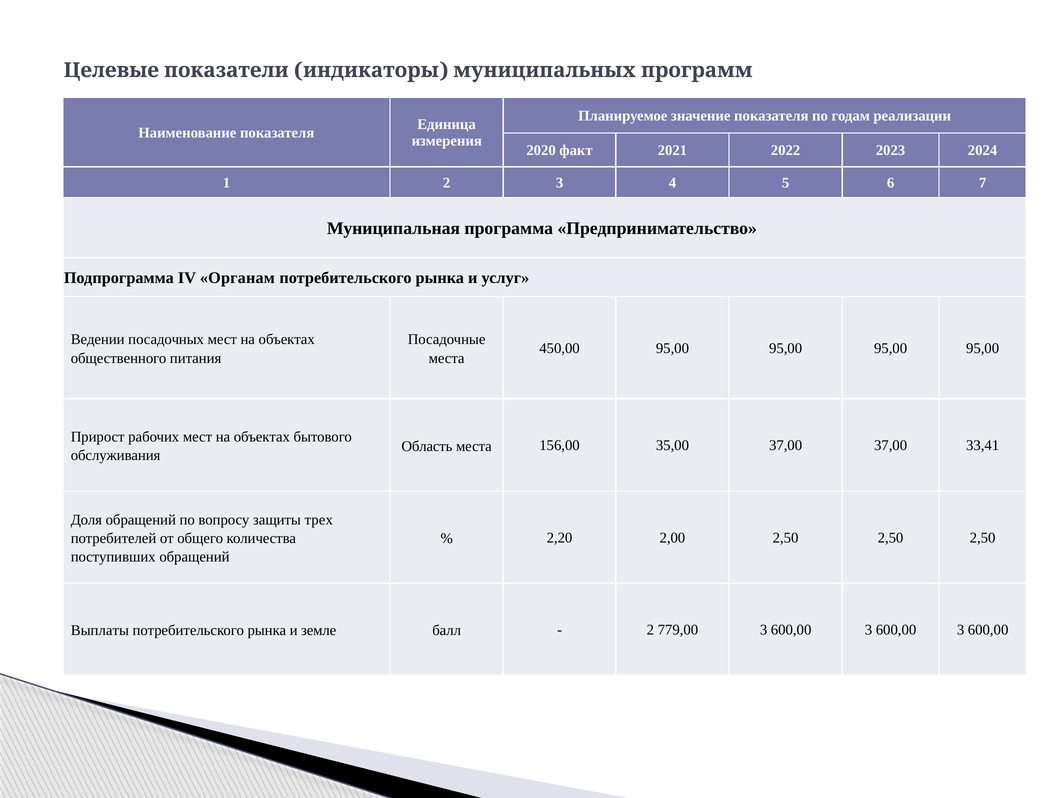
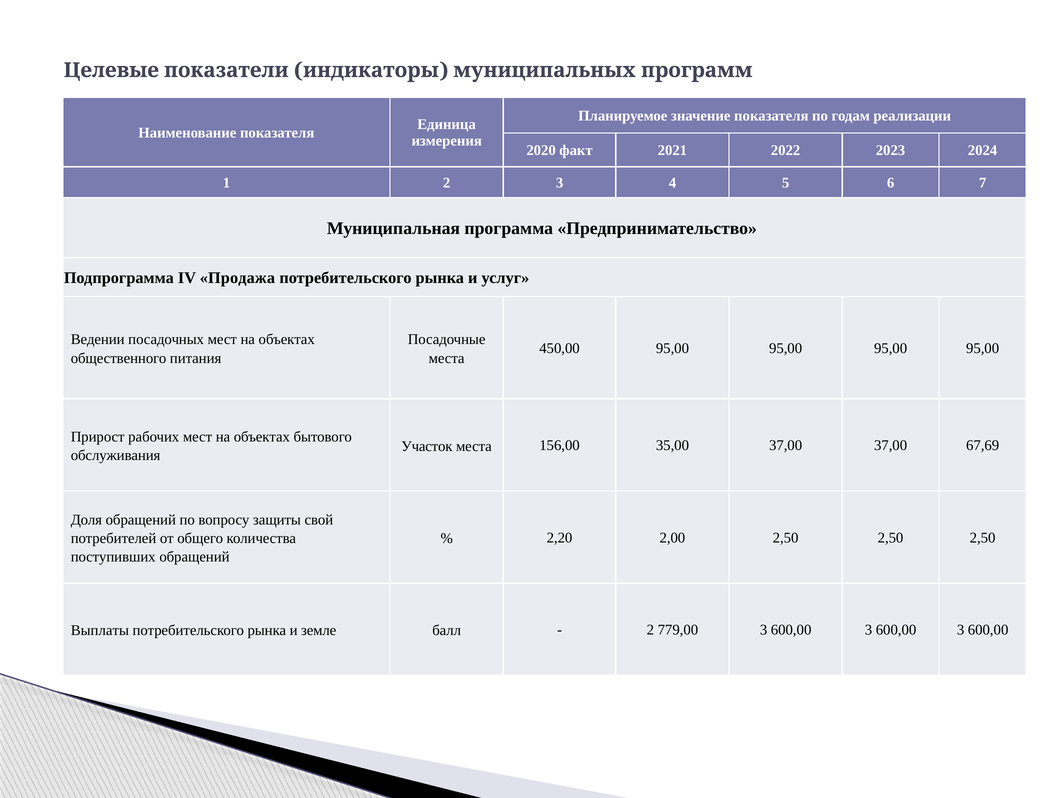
Органам: Органам -> Продажа (237, 278)
Область: Область -> Участок (427, 446)
33,41: 33,41 -> 67,69 (983, 446)
трех: трех -> свой (319, 520)
